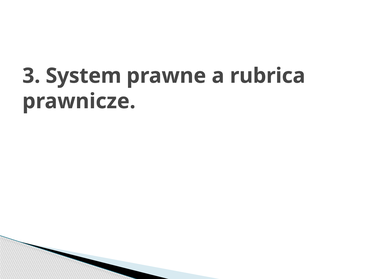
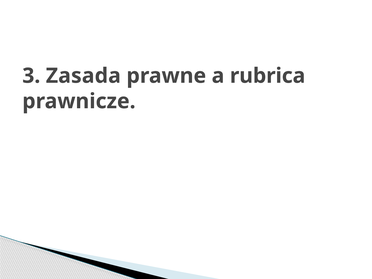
System: System -> Zasada (83, 76)
